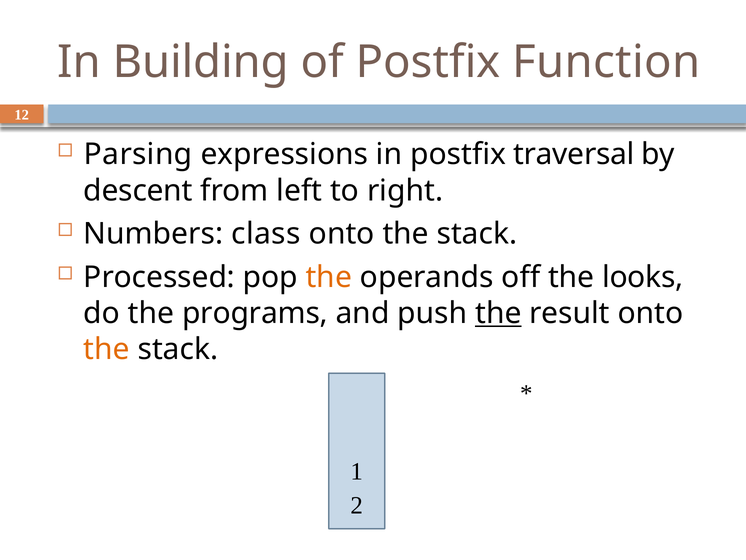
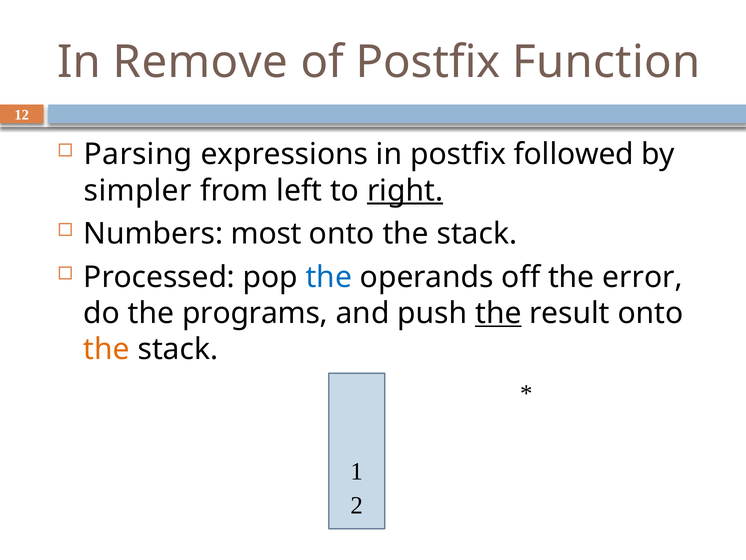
Building: Building -> Remove (201, 62)
traversal: traversal -> followed (574, 154)
descent: descent -> simpler (138, 190)
right underline: none -> present (405, 190)
class: class -> most (266, 234)
the colour: orange -> blue (329, 277)
looks: looks -> error (643, 277)
